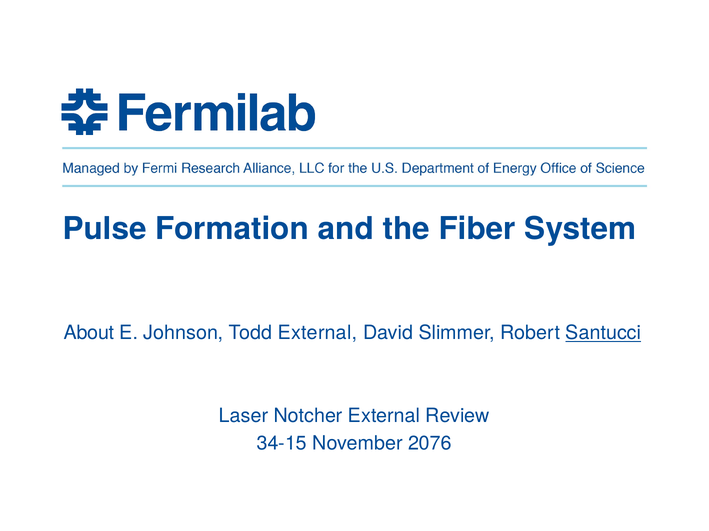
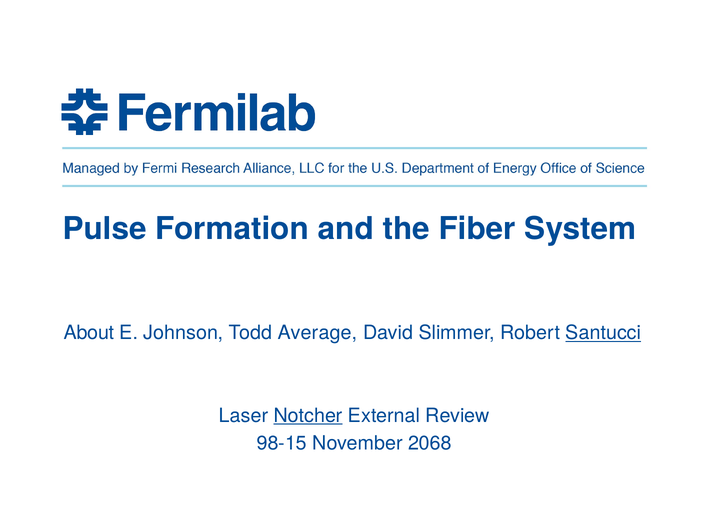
Todd External: External -> Average (317, 333)
Notcher underline: none -> present (308, 416)
34-15: 34-15 -> 98-15 (282, 444)
2076: 2076 -> 2068 (430, 444)
